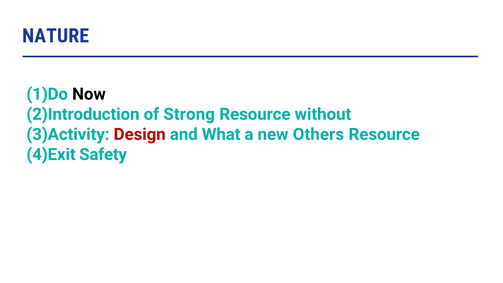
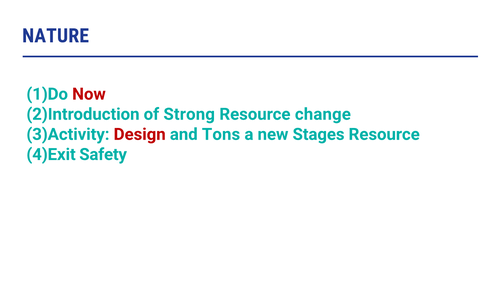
Now colour: black -> red (89, 94)
without: without -> change (323, 114)
What: What -> Tons (221, 134)
Others: Others -> Stages (319, 134)
